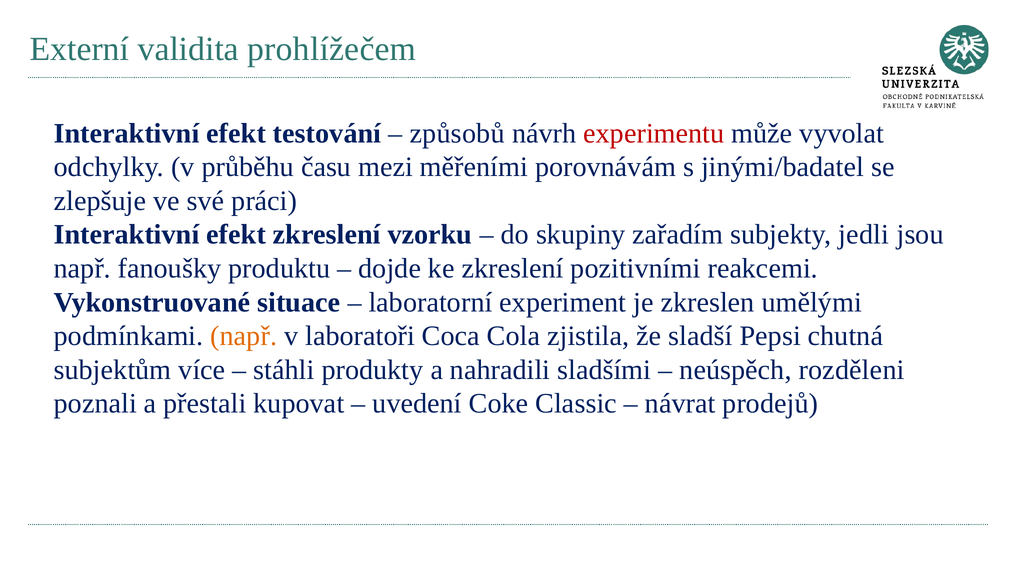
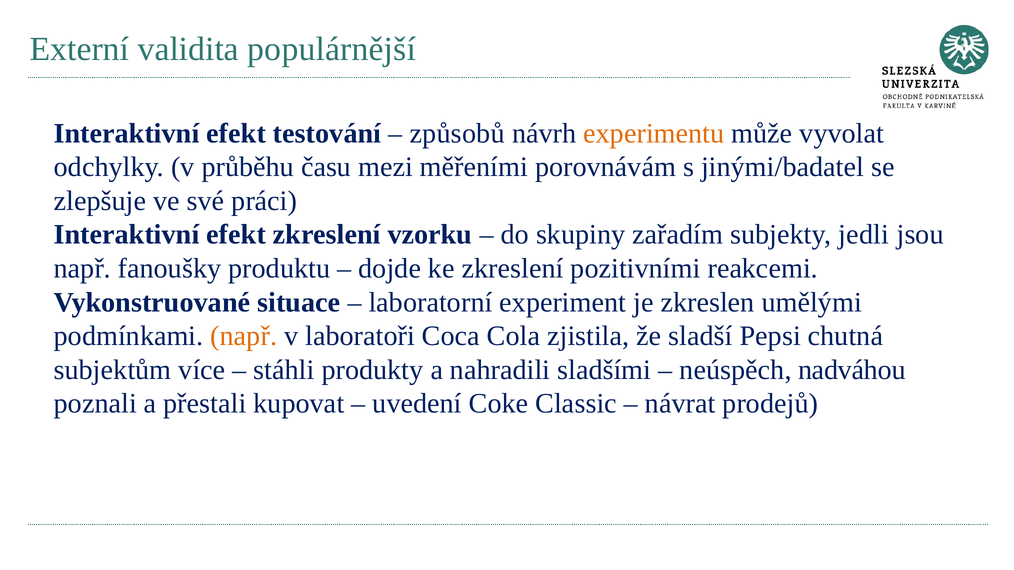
prohlížečem: prohlížečem -> populárnější (332, 49)
experimentu colour: red -> orange (654, 133)
rozděleni: rozděleni -> nadváhou (852, 370)
